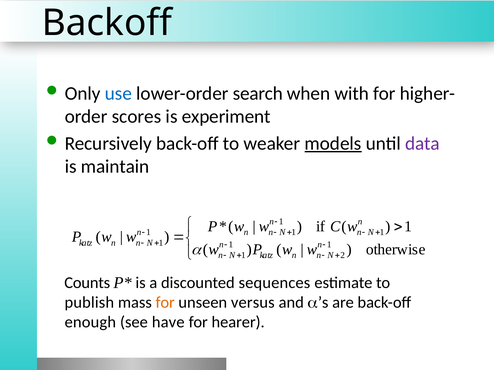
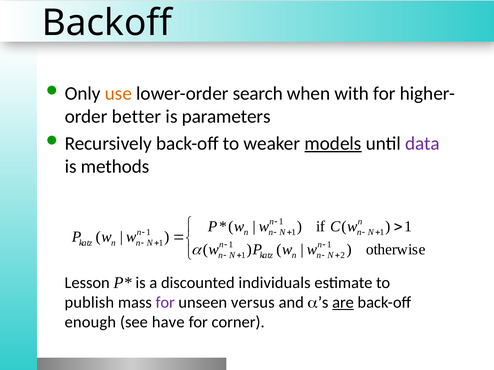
use colour: blue -> orange (118, 94)
scores: scores -> better (136, 117)
experiment: experiment -> parameters (226, 117)
maintain: maintain -> methods (115, 167)
Counts: Counts -> Lesson (87, 283)
sequences: sequences -> individuals (274, 283)
for colour: orange -> purple (165, 303)
are underline: none -> present (343, 303)
hearer: hearer -> corner (238, 323)
